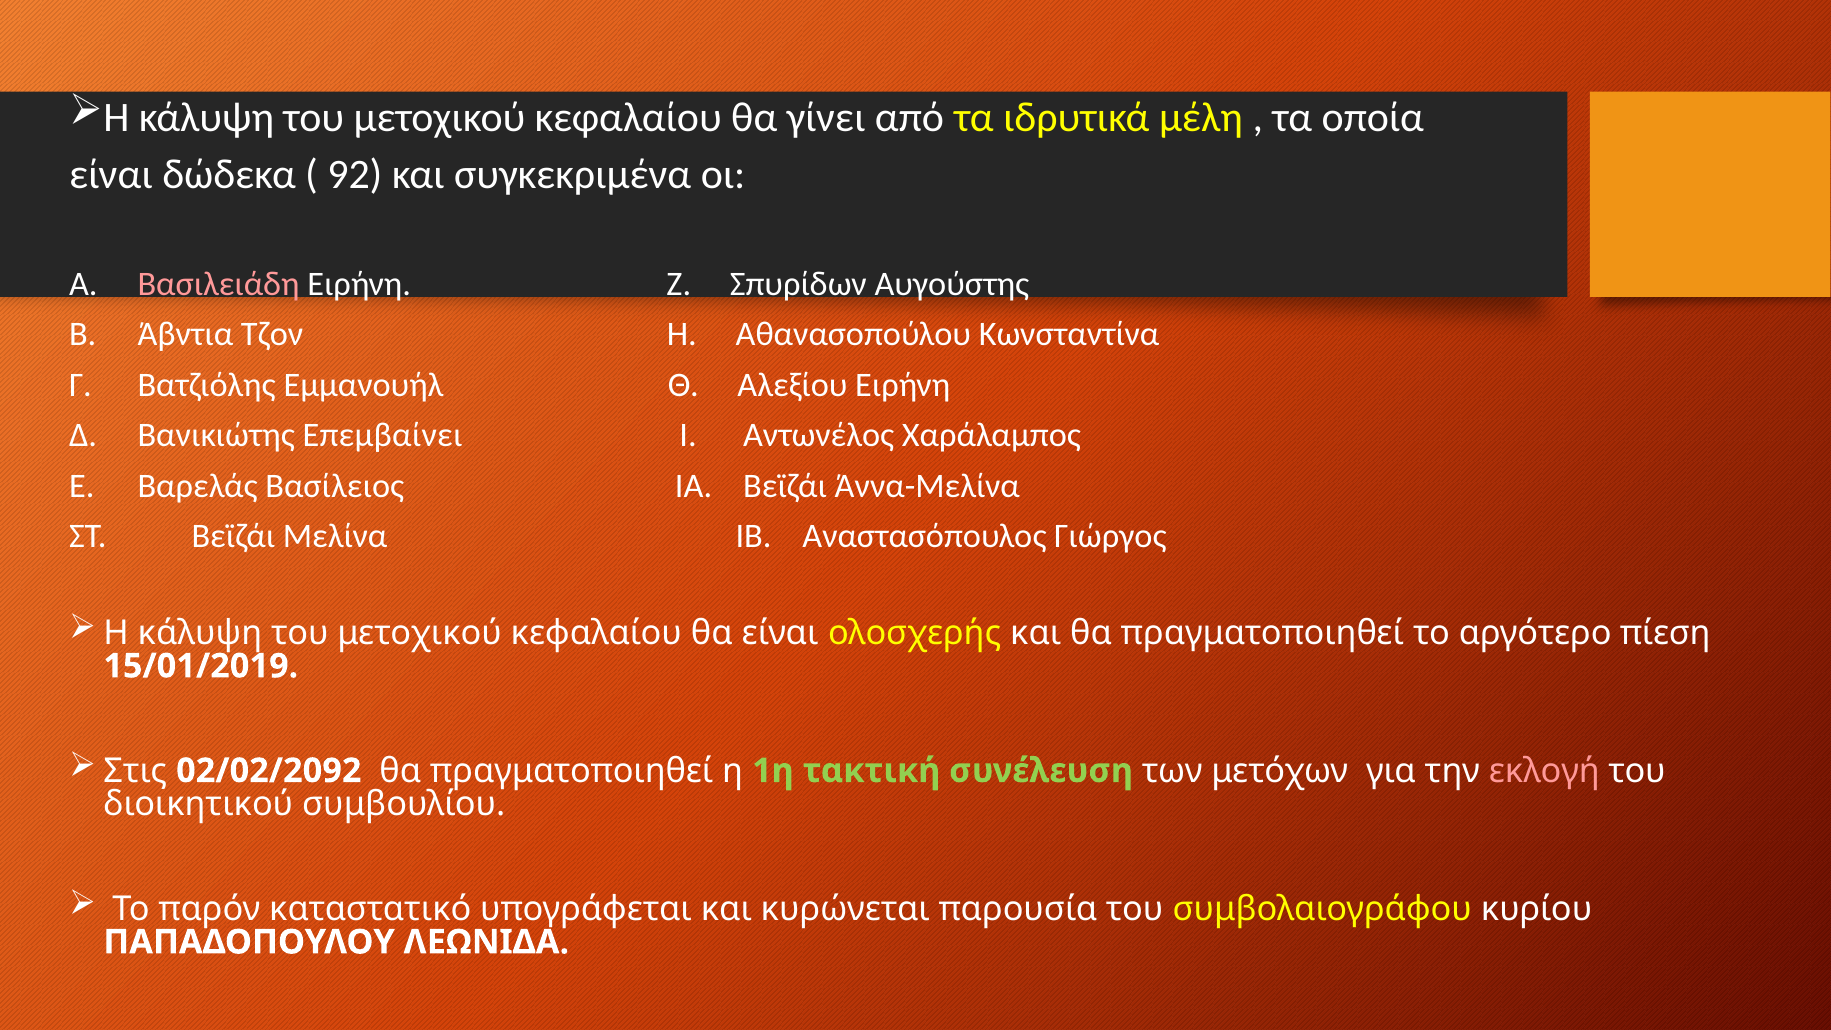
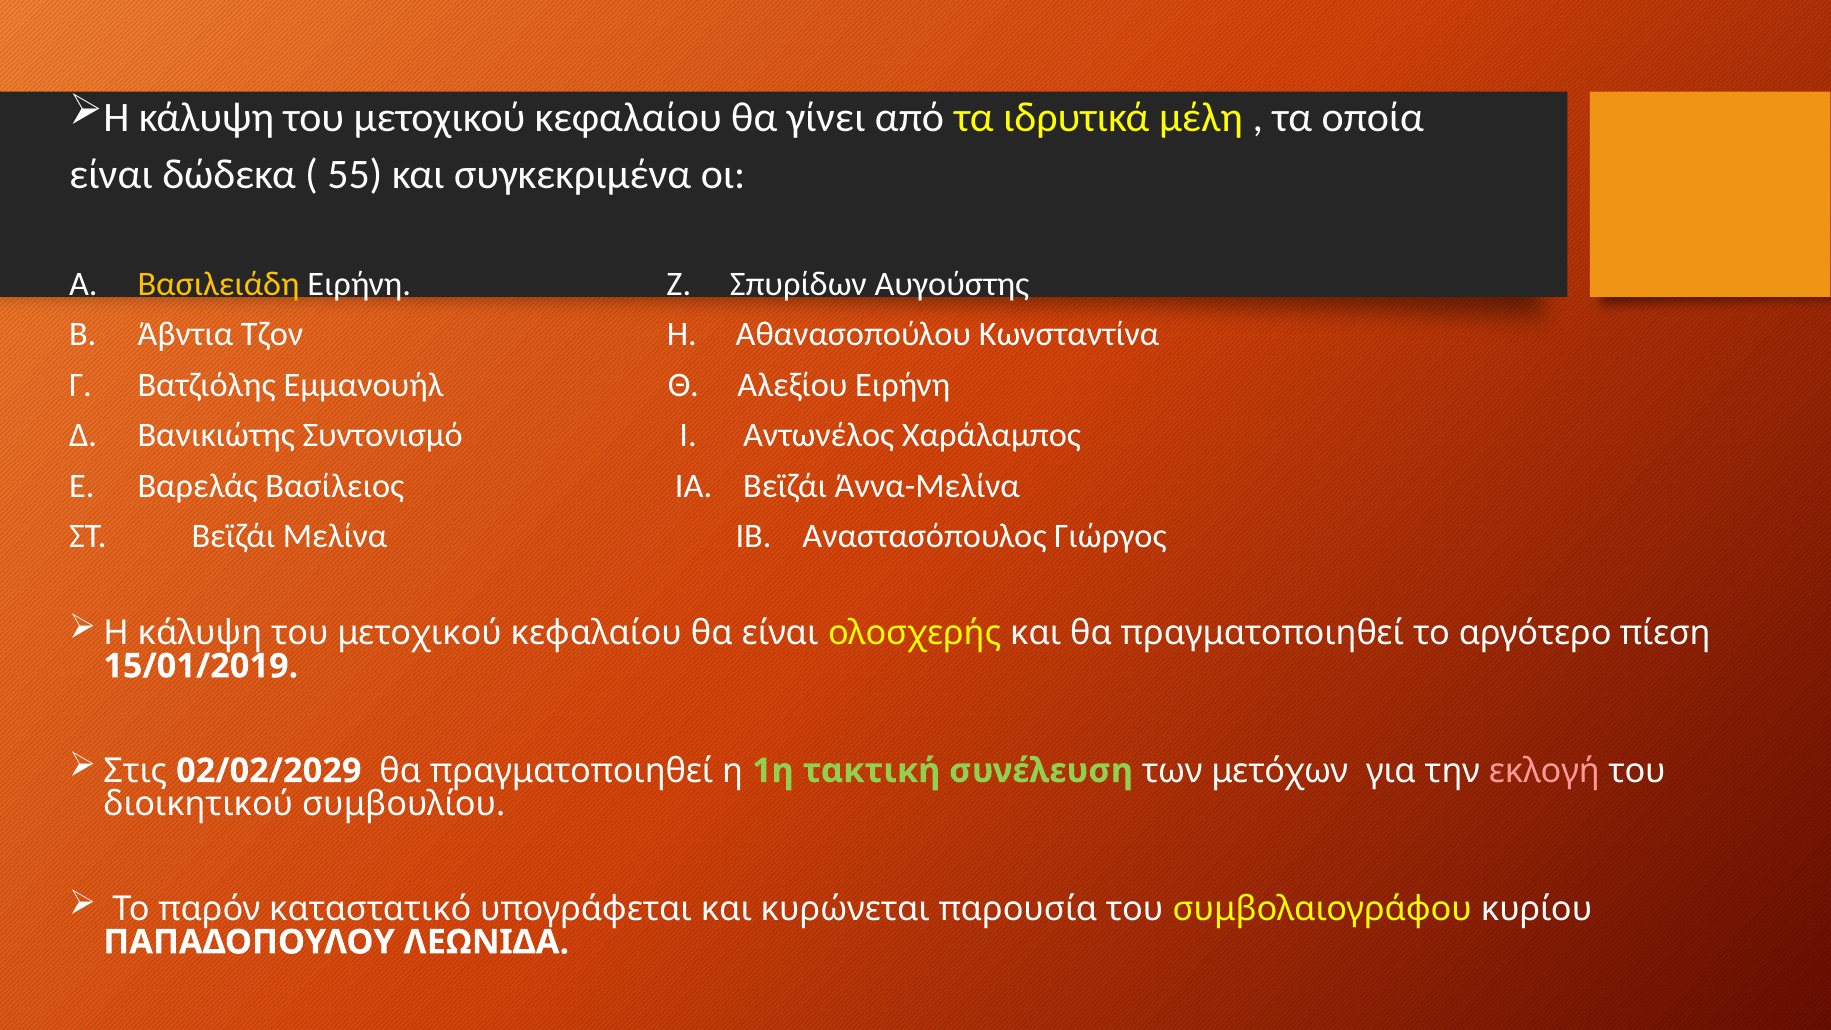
92: 92 -> 55 (355, 175)
Βασιλειάδη colour: pink -> yellow (219, 284)
Επεμβαίνει: Επεμβαίνει -> Συντονισμό (383, 435)
02/02/2092: 02/02/2092 -> 02/02/2029 (269, 771)
